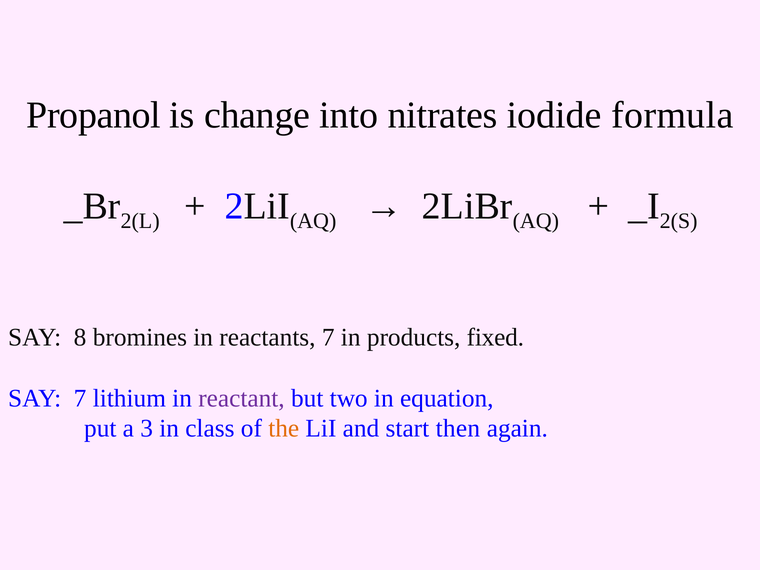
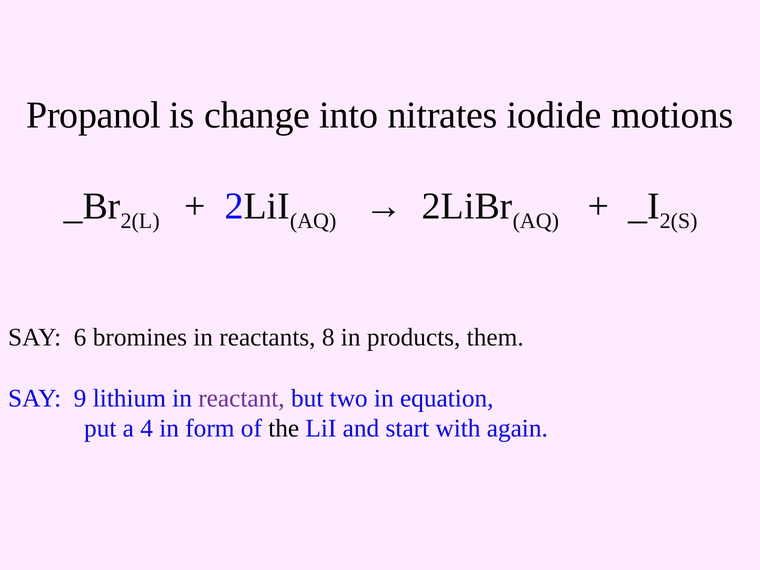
formula: formula -> motions (673, 115)
8: 8 -> 6 (80, 337)
reactants 7: 7 -> 8 (328, 337)
fixed: fixed -> them (495, 337)
SAY 7: 7 -> 9 (80, 398)
3: 3 -> 4 (147, 429)
class: class -> form (210, 429)
the colour: orange -> black (284, 429)
then: then -> with (458, 429)
